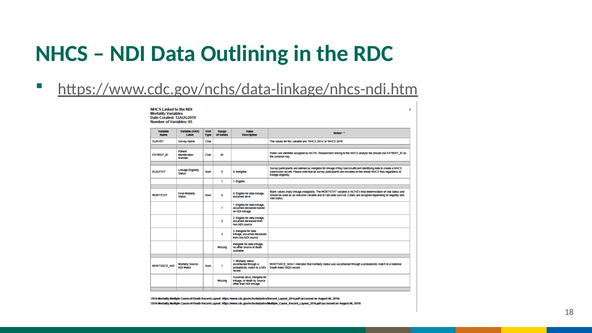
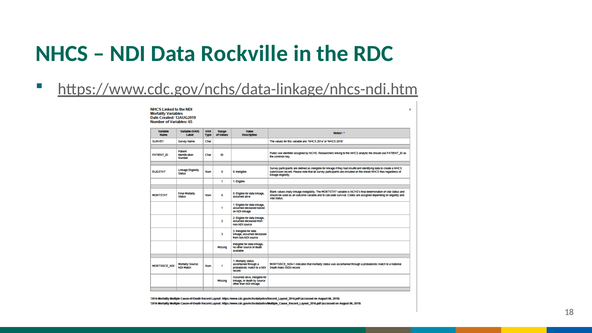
Outlining: Outlining -> Rockville (244, 54)
